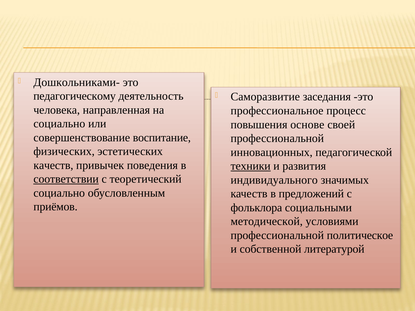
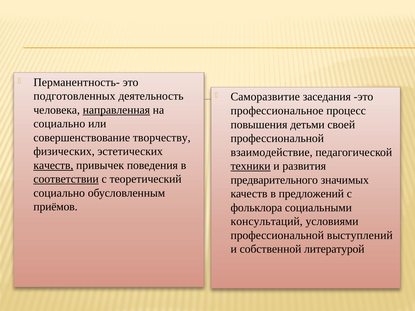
Дошкольниками-: Дошкольниками- -> Перманентность- (77, 82)
педагогическому: педагогическому -> подготовленных (74, 96)
направленная underline: none -> present (116, 110)
основе: основе -> детьми (307, 125)
воспитание: воспитание -> творчеству (162, 138)
инновационных: инновационных -> взаимодействие (272, 152)
качеств underline: none -> present (53, 165)
индивидуального: индивидуального -> предварительного (274, 180)
методической: методической -> консультаций (267, 222)
политическое: политическое -> выступлений (360, 235)
